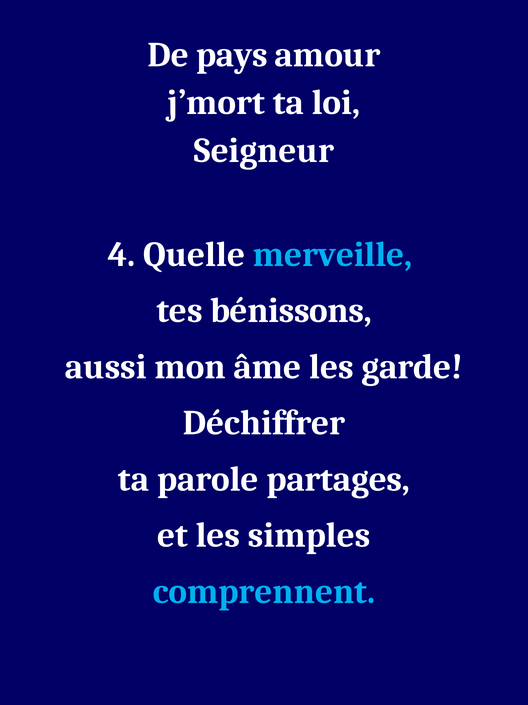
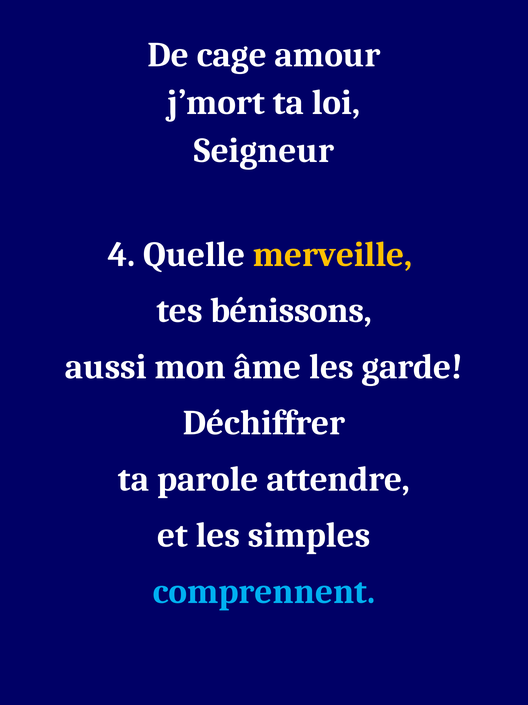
pays: pays -> cage (232, 55)
merveille colour: light blue -> yellow (333, 254)
partages: partages -> attendre (338, 478)
